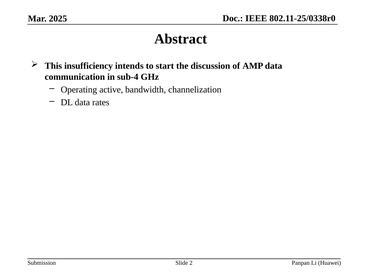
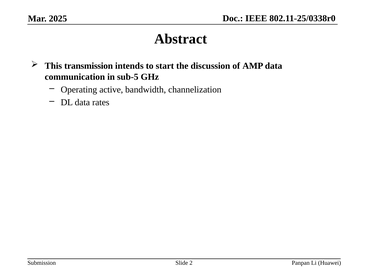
insufficiency: insufficiency -> transmission (89, 66)
sub-4: sub-4 -> sub-5 (128, 77)
